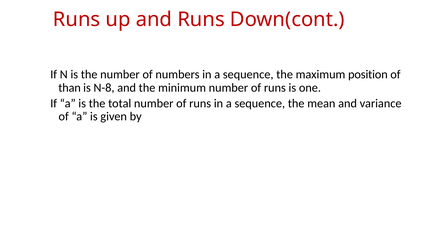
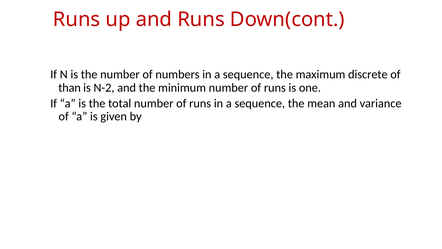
position: position -> discrete (368, 74)
N-8: N-8 -> N-2 (104, 88)
